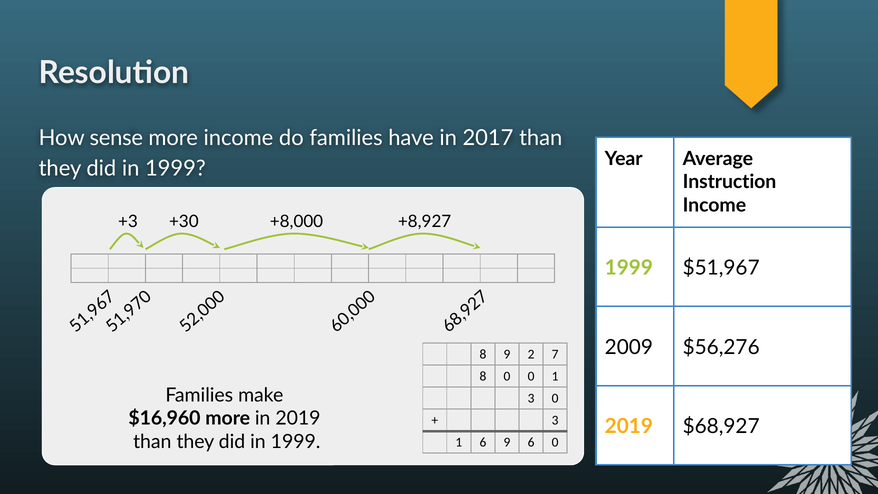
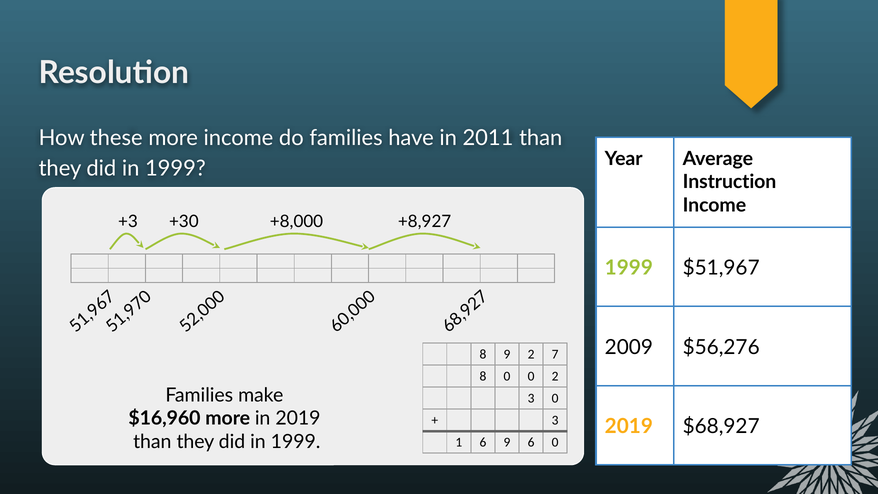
sense: sense -> these (116, 138)
2017: 2017 -> 2011 (488, 138)
0 1: 1 -> 2 (555, 376)
